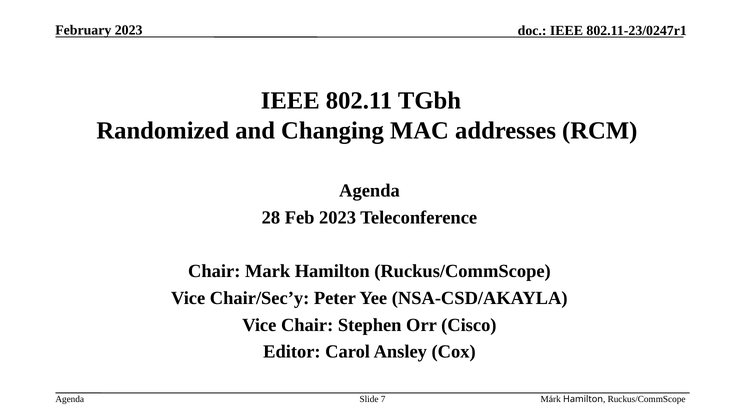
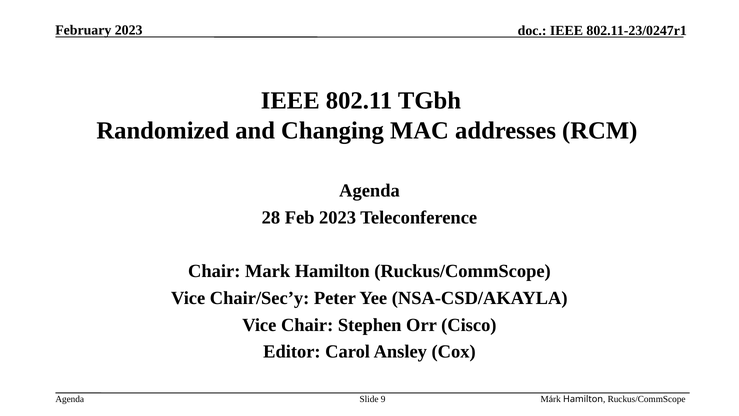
7: 7 -> 9 (383, 399)
